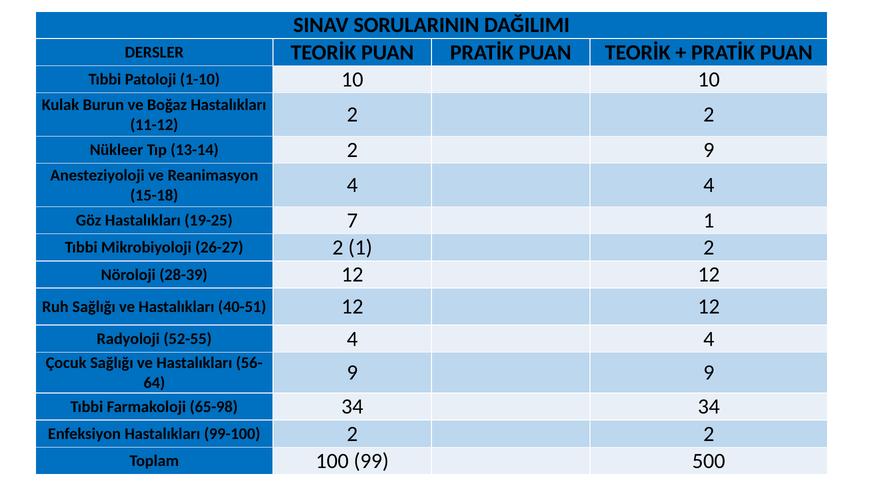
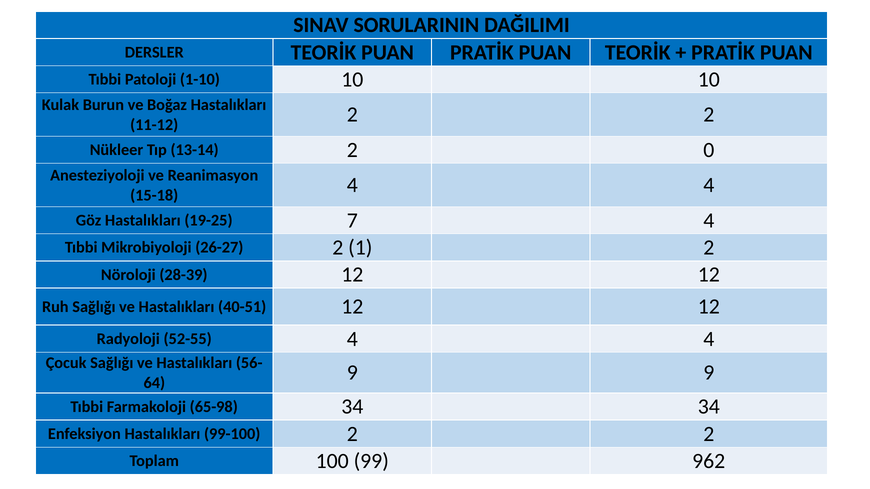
2 9: 9 -> 0 (709, 150)
7 1: 1 -> 4 (709, 221)
500: 500 -> 962 (709, 461)
